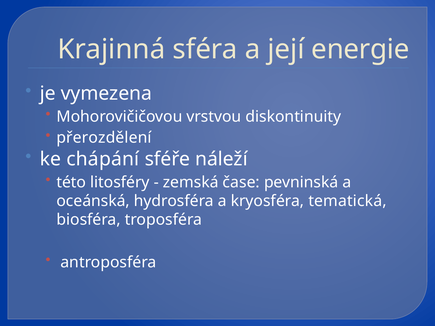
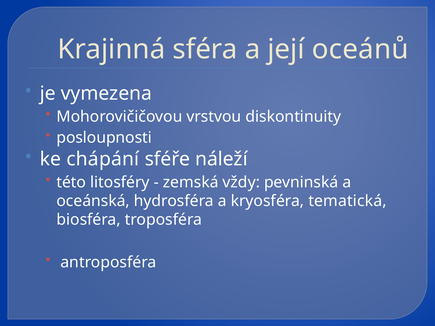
energie: energie -> oceánů (360, 50)
přerozdělení: přerozdělení -> posloupnosti (104, 138)
čase: čase -> vždy (241, 182)
